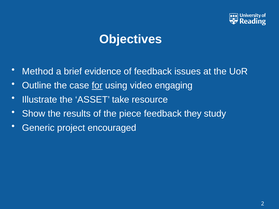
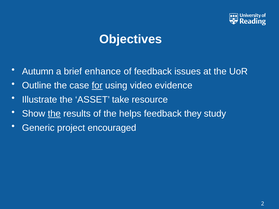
Method: Method -> Autumn (38, 71)
evidence: evidence -> enhance (103, 71)
engaging: engaging -> evidence (174, 86)
the underline: none -> present (54, 114)
piece: piece -> helps (130, 114)
